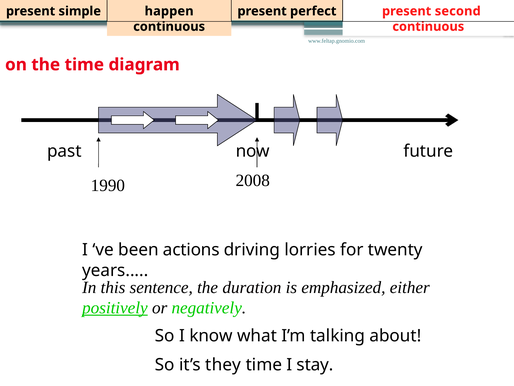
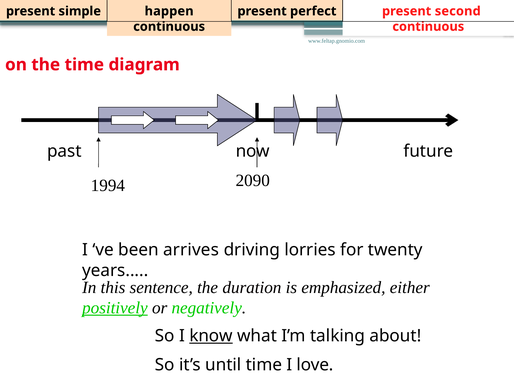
2008: 2008 -> 2090 (253, 180)
1990: 1990 -> 1994 (108, 185)
actions: actions -> arrives (191, 250)
know underline: none -> present (211, 335)
they: they -> until (223, 364)
stay: stay -> love (315, 364)
